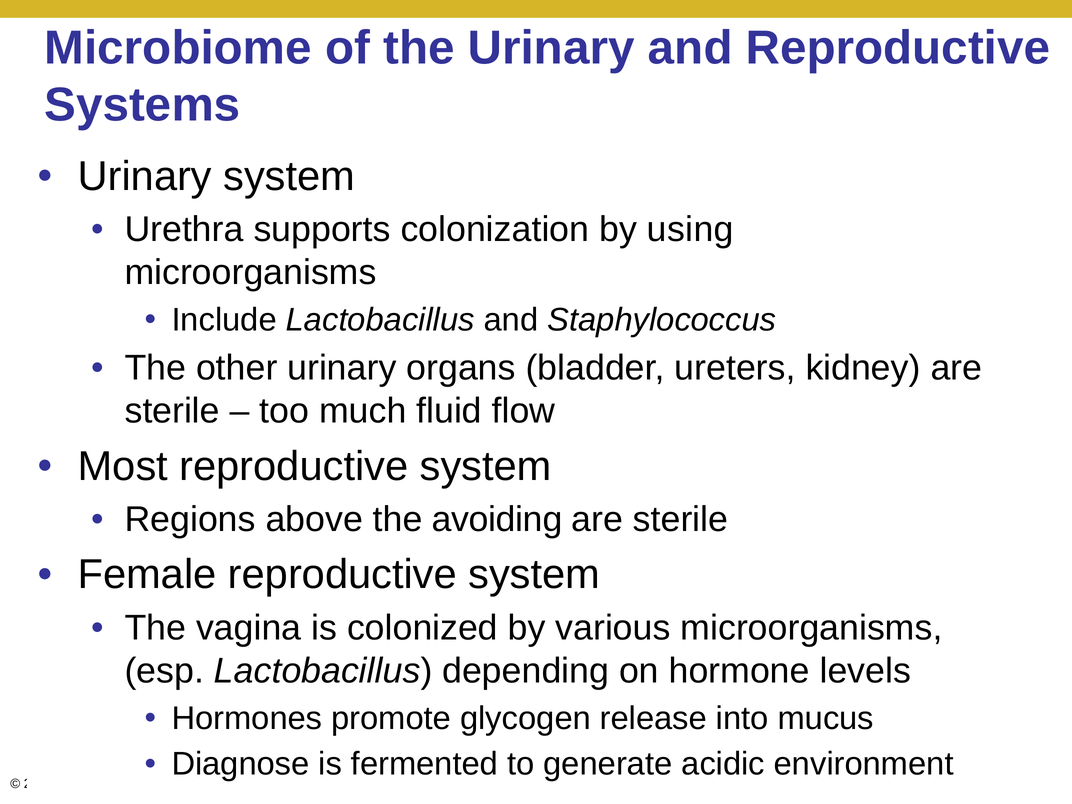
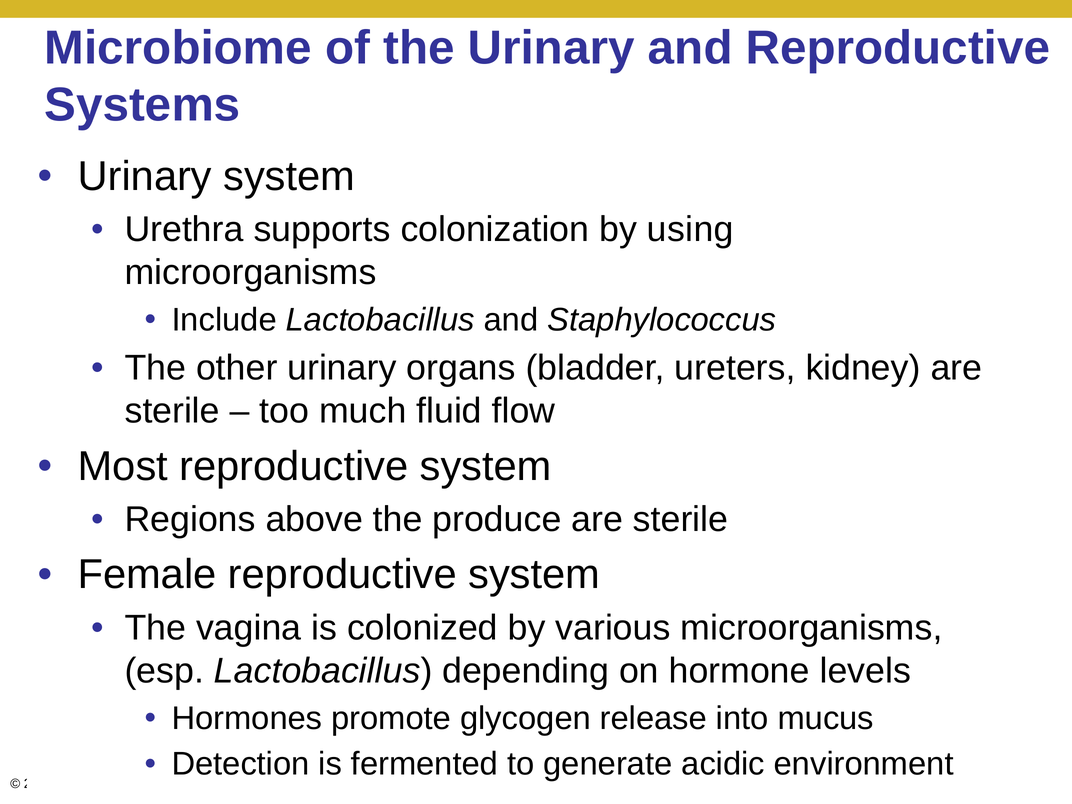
avoiding: avoiding -> produce (497, 519)
Diagnose: Diagnose -> Detection (241, 764)
